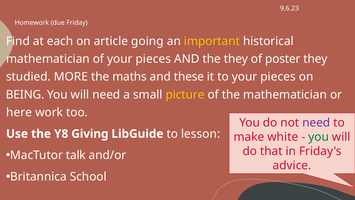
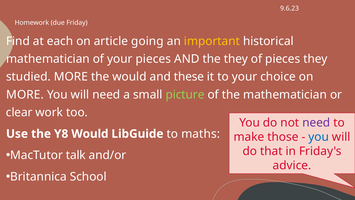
of poster: poster -> pieces (283, 59)
the maths: maths -> would (129, 77)
to your pieces: pieces -> choice (278, 77)
BEING: BEING -> MORE (25, 94)
picture colour: yellow -> light green (185, 94)
here: here -> clear (19, 112)
Y8 Giving: Giving -> Would (90, 134)
lesson: lesson -> maths (201, 134)
white: white -> those (283, 137)
you colour: green -> blue (319, 137)
